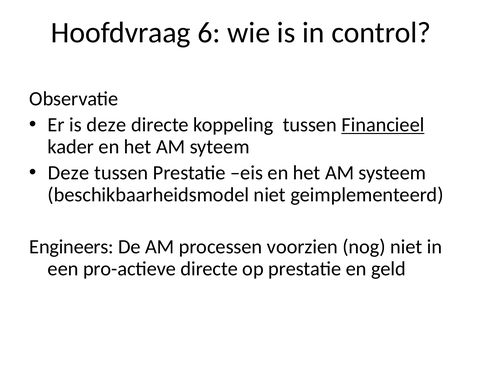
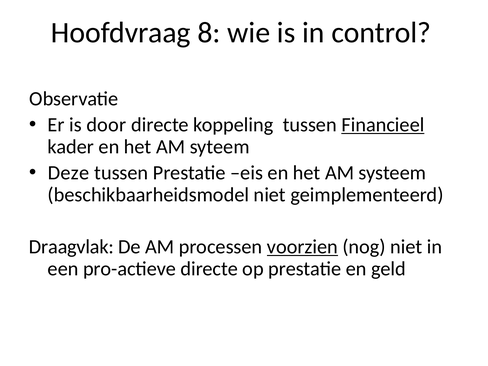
6: 6 -> 8 (209, 33)
is deze: deze -> door (106, 125)
Engineers: Engineers -> Draagvlak (71, 247)
voorzien underline: none -> present (302, 247)
